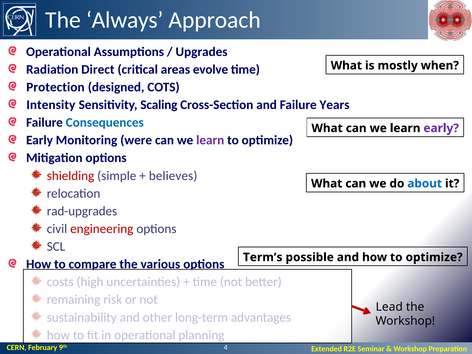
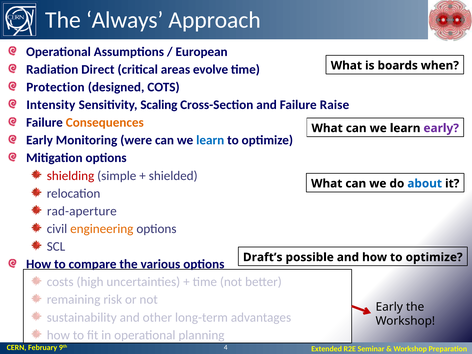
Upgrades: Upgrades -> European (202, 52)
mostly: mostly -> boards (398, 66)
Years: Years -> Raise (334, 105)
Consequences colour: blue -> orange (105, 123)
learn colour: purple -> blue (210, 140)
believes: believes -> shielded (173, 176)
rad-upgrades: rad-upgrades -> rad-aperture (82, 211)
engineering colour: red -> orange (102, 229)
Term’s: Term’s -> Draft’s (263, 257)
Lead: Lead -> Early (389, 307)
